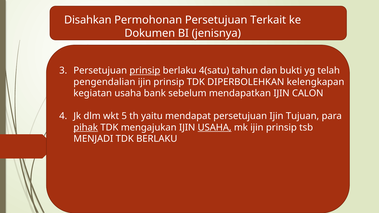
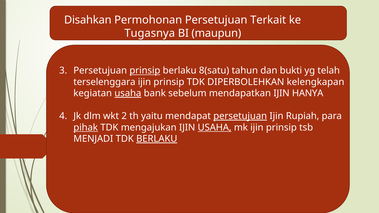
Dokumen: Dokumen -> Tugasnya (150, 33)
jenisnya: jenisnya -> maupun (216, 33)
4(satu: 4(satu -> 8(satu (214, 71)
pengendalian: pengendalian -> terselenggara (104, 82)
usaha underline: none -> present (128, 93)
CALON: CALON -> HANYA (308, 93)
5: 5 -> 2 (124, 116)
persetujuan underline: none -> present (240, 116)
Tujuan: Tujuan -> Rupiah (303, 116)
BERLAKU underline: none -> present (157, 139)
